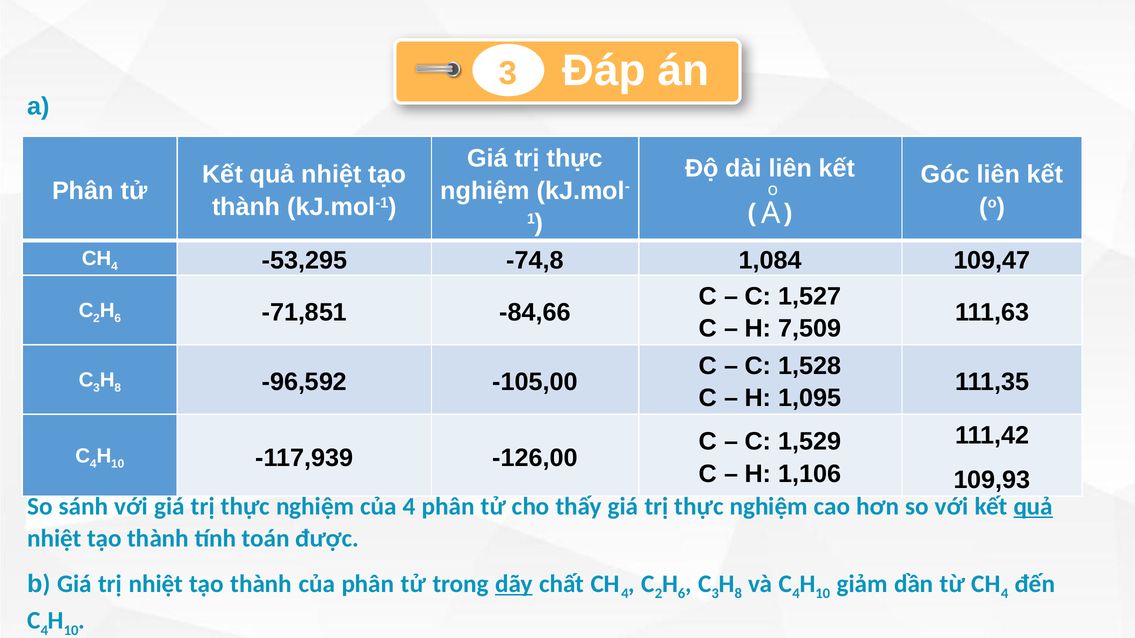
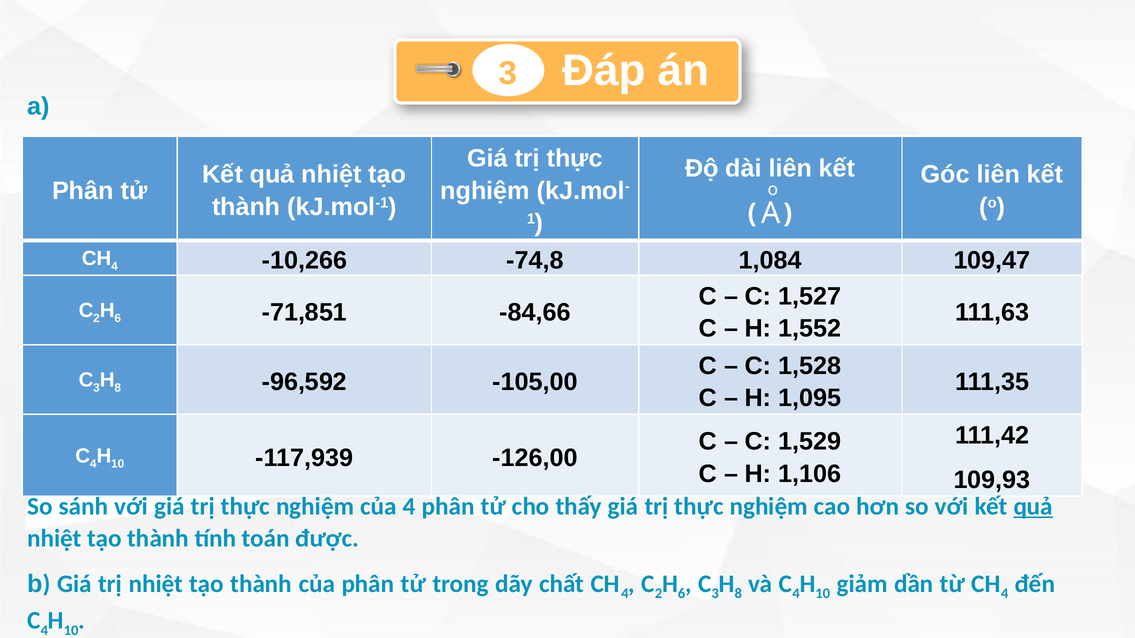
-53,295: -53,295 -> -10,266 (304, 260)
7,509: 7,509 -> 1,552 (810, 329)
dãy underline: present -> none (514, 584)
